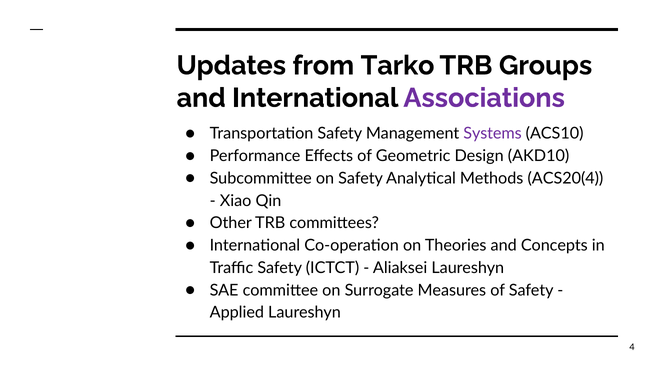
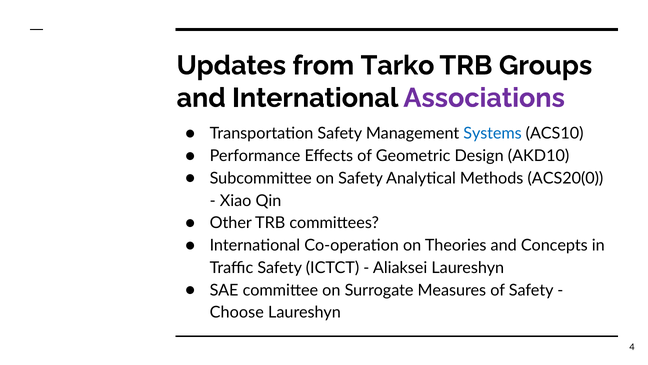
Systems colour: purple -> blue (493, 133)
ACS20(4: ACS20(4 -> ACS20(0 (565, 178)
Applied: Applied -> Choose (237, 312)
